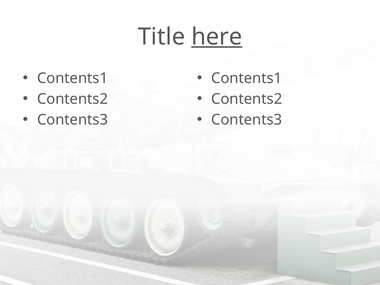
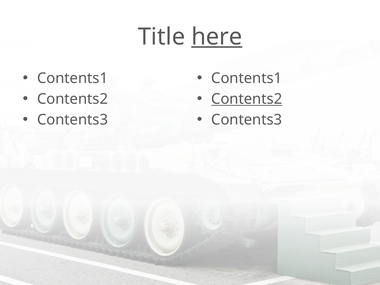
Contents2 underline: none -> present (247, 99)
